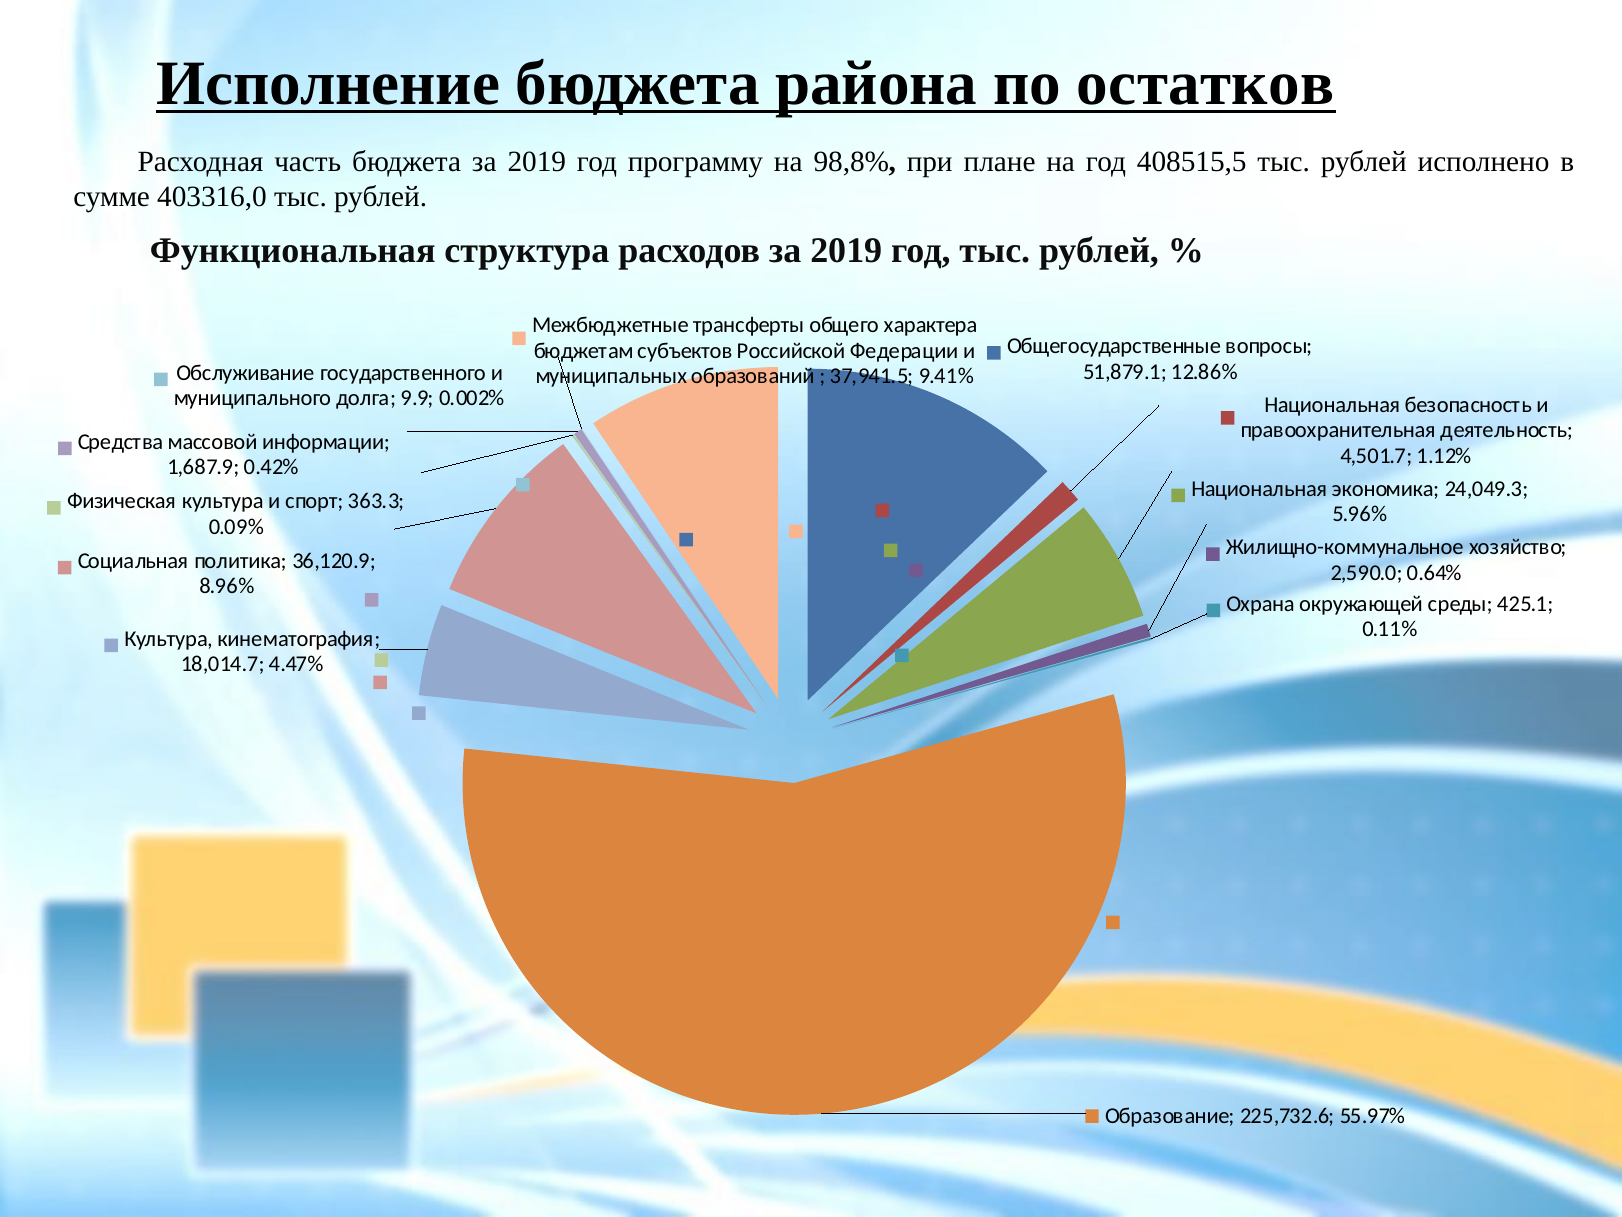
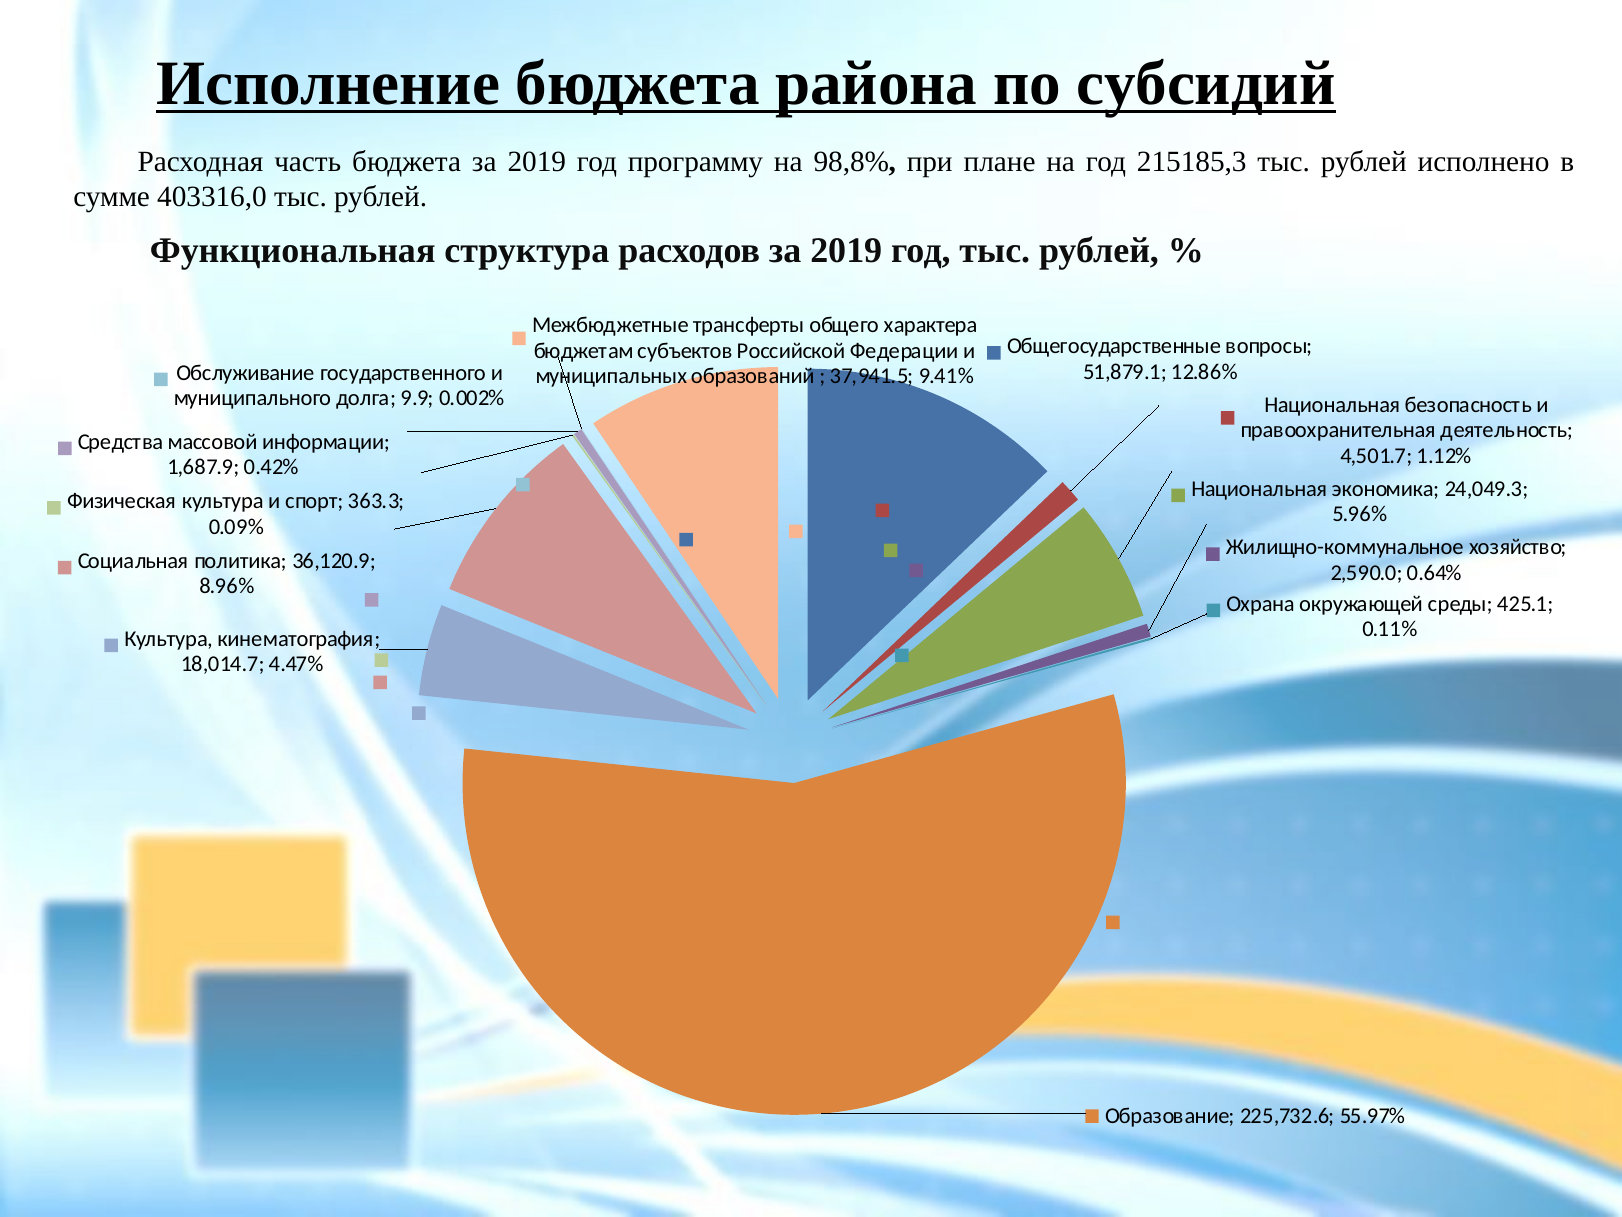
остатков: остатков -> субсидий (1206, 84)
408515,5: 408515,5 -> 215185,3 (1192, 161)
